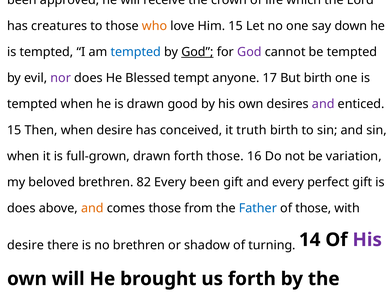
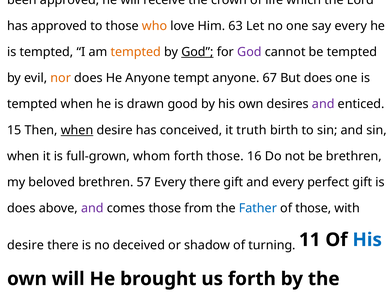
has creatures: creatures -> approved (59, 26)
Him 15: 15 -> 63 (236, 26)
say down: down -> every (351, 26)
tempted colour: blue -> orange (136, 52)
nor colour: purple -> orange (61, 78)
He Blessed: Blessed -> Anyone (148, 78)
17: 17 -> 67 (270, 78)
But birth: birth -> does (318, 78)
when underline: none -> present (77, 130)
full-grown drawn: drawn -> whom (152, 156)
be variation: variation -> brethren (354, 156)
82: 82 -> 57 (144, 182)
Every been: been -> there (205, 182)
and colour: orange -> purple (92, 208)
no brethren: brethren -> deceived (139, 245)
14: 14 -> 11 (310, 239)
His colour: purple -> blue (367, 239)
